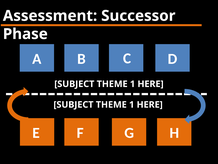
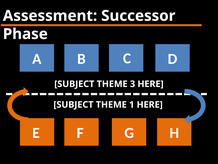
1: 1 -> 3 (133, 84)
